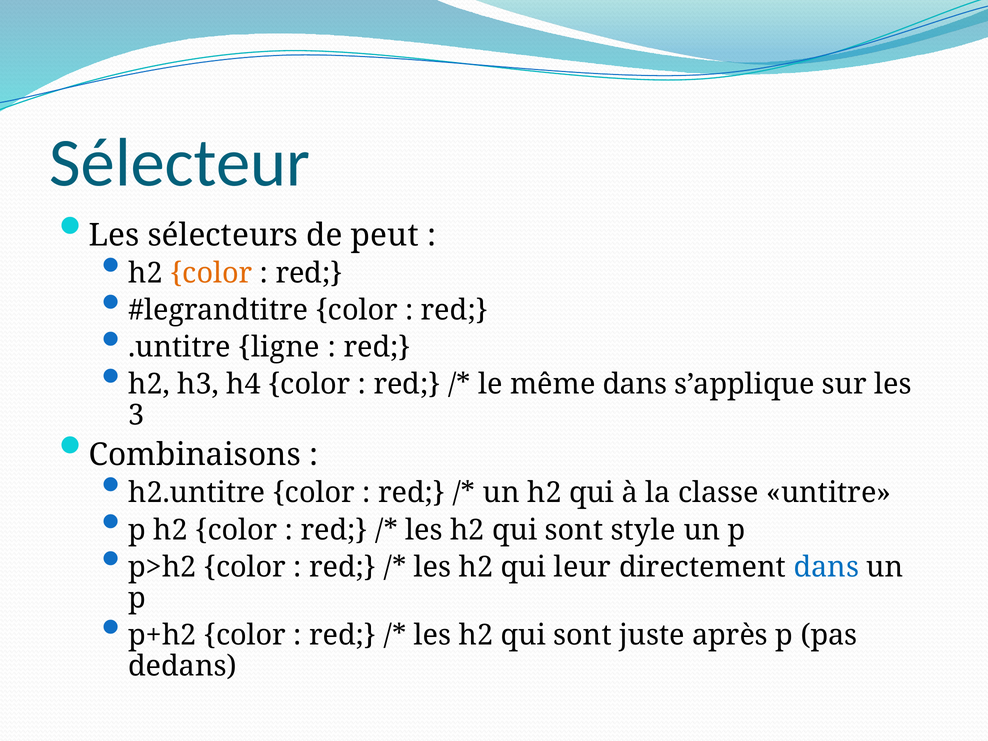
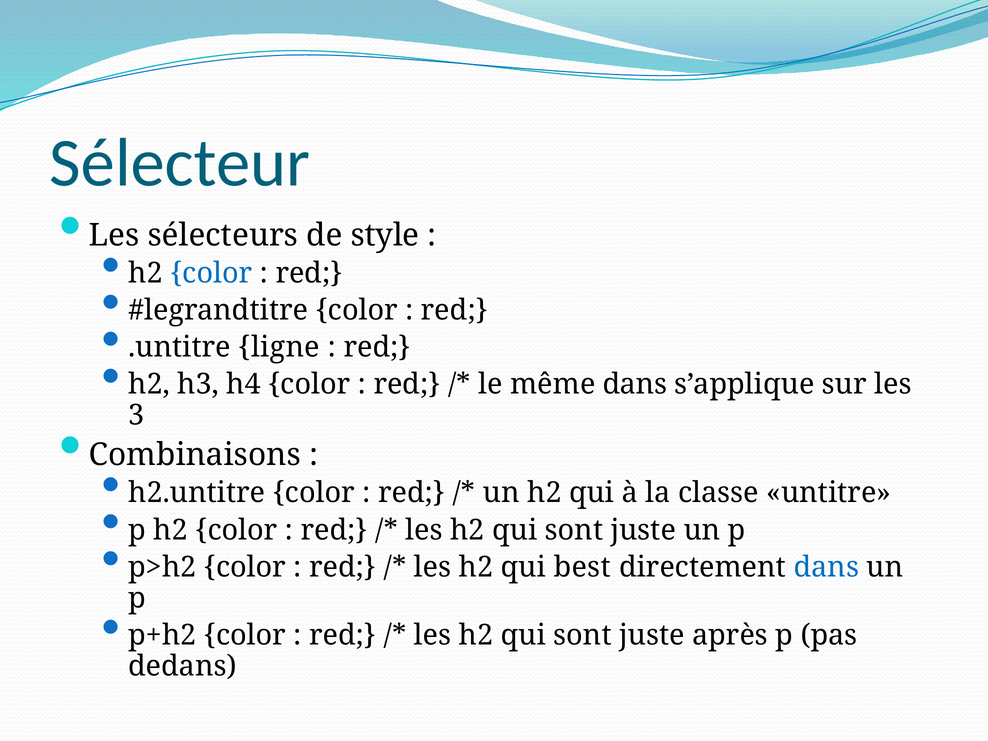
peut: peut -> style (385, 235)
color colour: orange -> blue (211, 273)
style: style -> juste (643, 530)
leur: leur -> best (582, 567)
